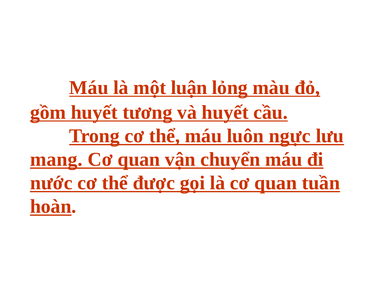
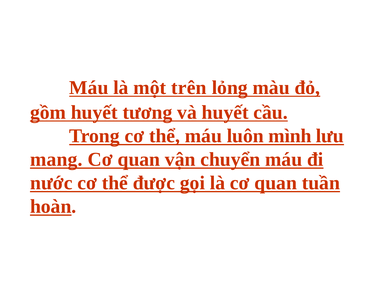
luận: luận -> trên (189, 88)
ngực: ngực -> mình (290, 136)
